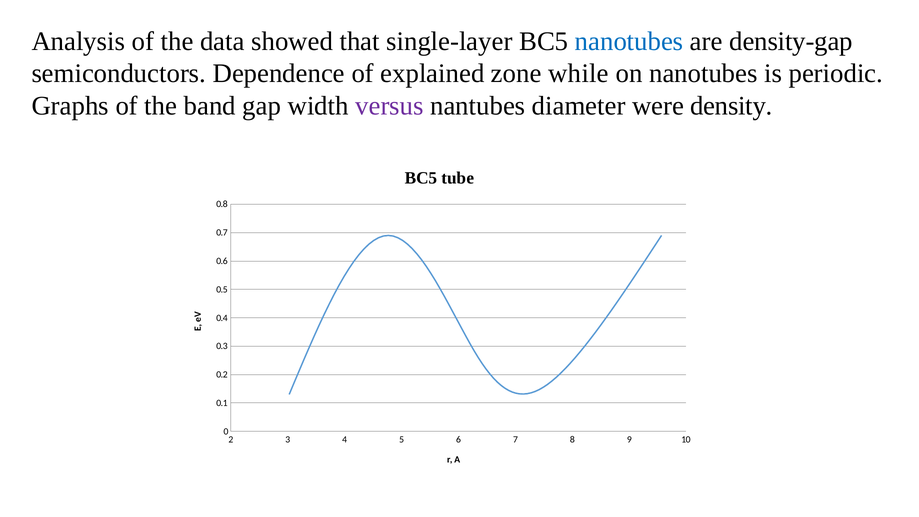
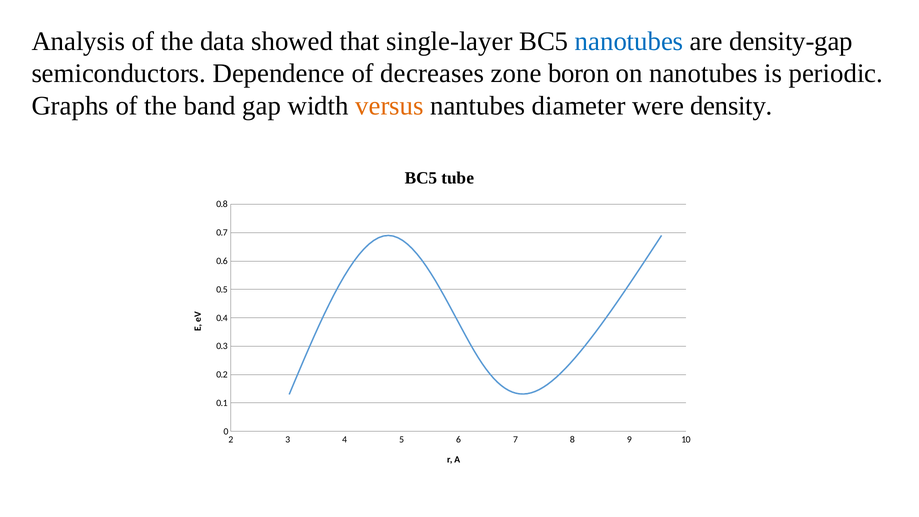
explained: explained -> decreases (432, 74)
while: while -> boron (579, 74)
versus colour: purple -> orange (389, 106)
